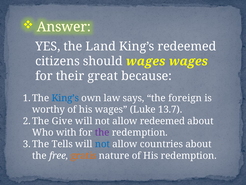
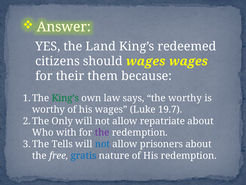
great: great -> them (103, 76)
King’s colour: blue -> green (65, 98)
the foreign: foreign -> worthy (185, 98)
13.7: 13.7 -> 19.7 (170, 109)
Give: Give -> Only (62, 121)
allow redeemed: redeemed -> repatriate (162, 121)
countries: countries -> prisoners (161, 144)
gratis colour: orange -> blue (84, 155)
